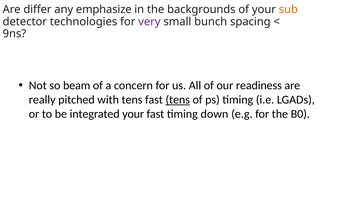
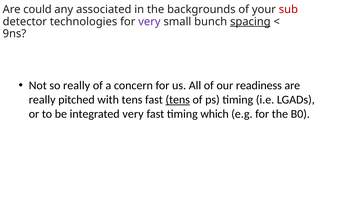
differ: differ -> could (37, 10)
emphasize: emphasize -> associated (104, 10)
sub colour: orange -> red (288, 10)
spacing underline: none -> present (250, 22)
so beam: beam -> really (77, 86)
integrated your: your -> very (133, 114)
down: down -> which (215, 114)
